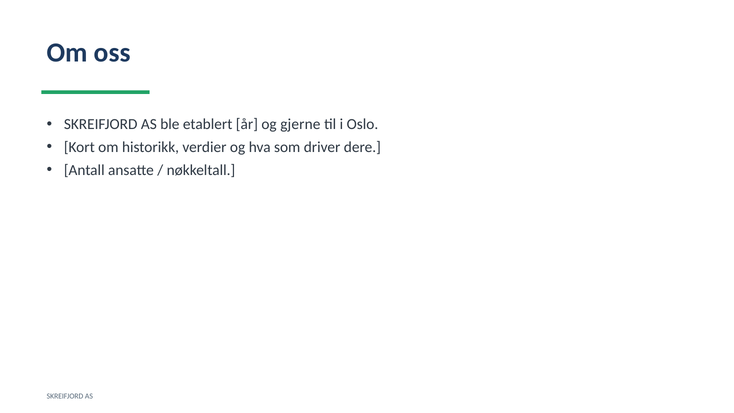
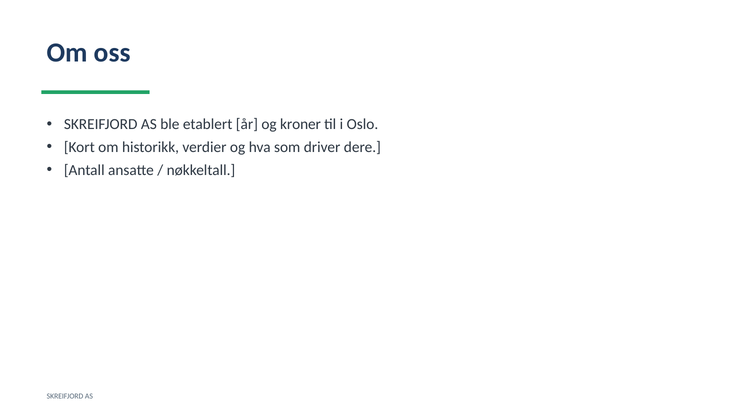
gjerne: gjerne -> kroner (300, 124)
